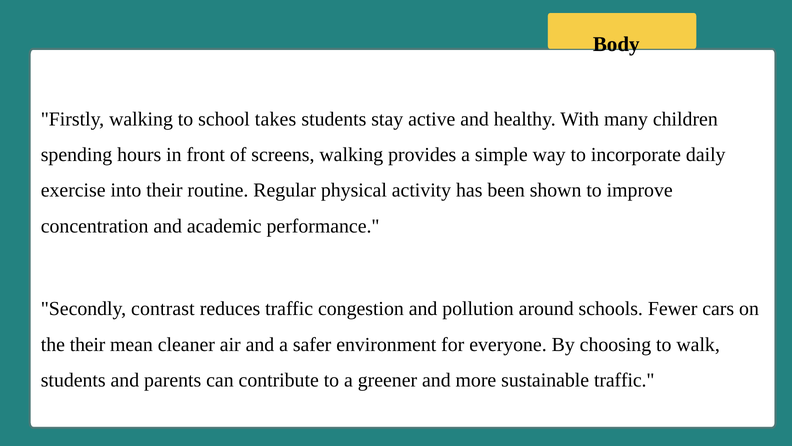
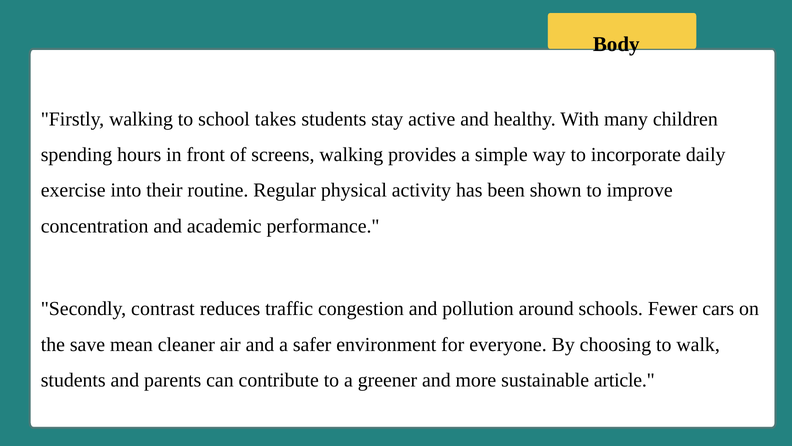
the their: their -> save (87, 344)
sustainable traffic: traffic -> article (624, 380)
